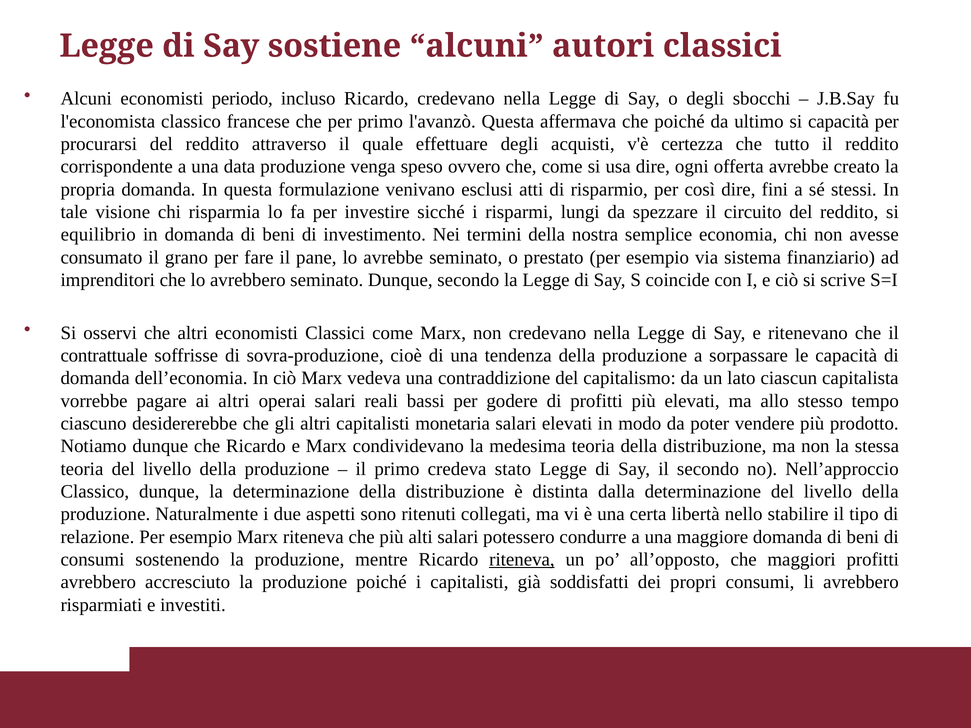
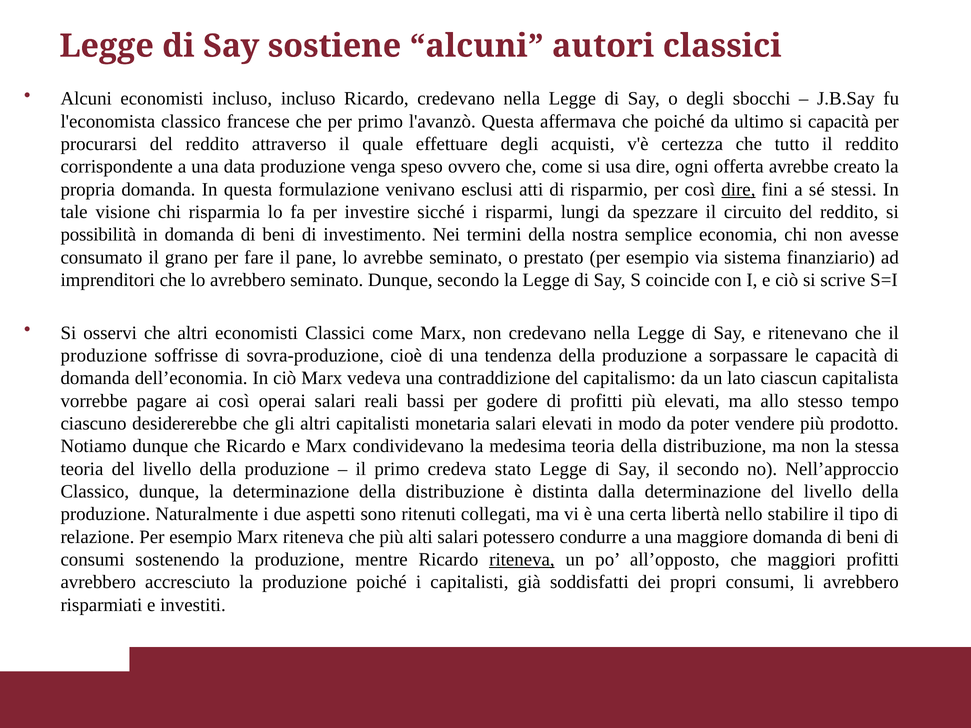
economisti periodo: periodo -> incluso (242, 99)
dire underline: none -> present (738, 189)
equilibrio: equilibrio -> possibilità (98, 235)
contrattuale: contrattuale -> produzione (104, 356)
ai altri: altri -> così (234, 401)
